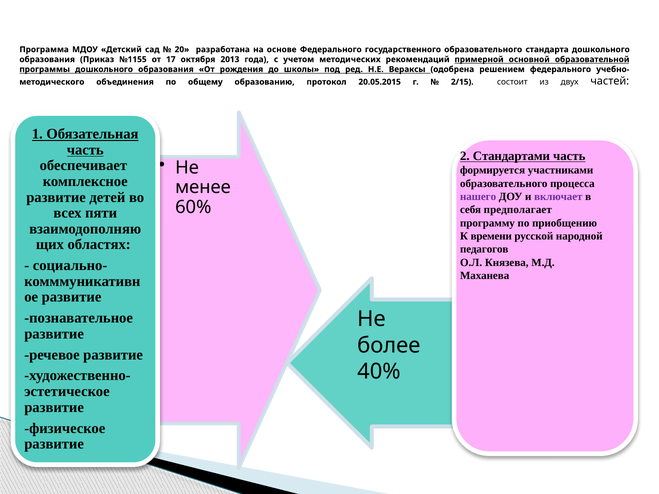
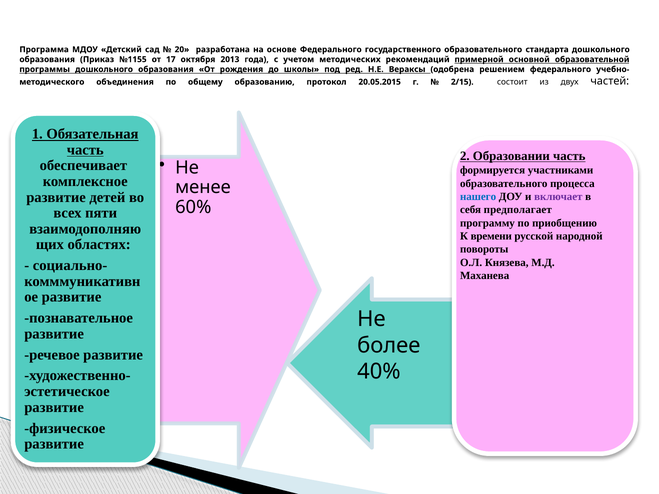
Стандартами: Стандартами -> Образовании (511, 156)
нашего colour: purple -> blue (478, 197)
педагогов: педагогов -> повороты (484, 249)
